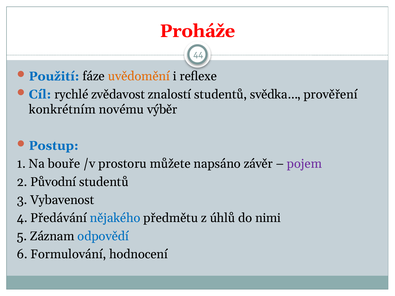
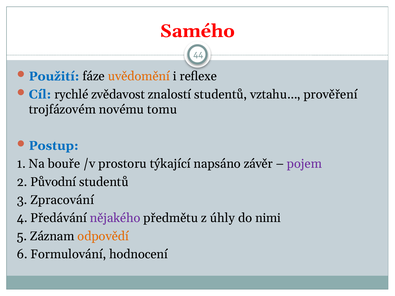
Proháže: Proháže -> Samého (197, 31)
svědka…: svědka… -> vztahu… (275, 94)
konkrétním: konkrétním -> trojfázovém (62, 110)
výběr: výběr -> tomu (162, 110)
můžete: můžete -> týkající (170, 164)
Vybavenost: Vybavenost -> Zpracování (62, 200)
nějakého colour: blue -> purple (115, 218)
úhlů: úhlů -> úhly (222, 218)
odpovědí colour: blue -> orange (103, 236)
